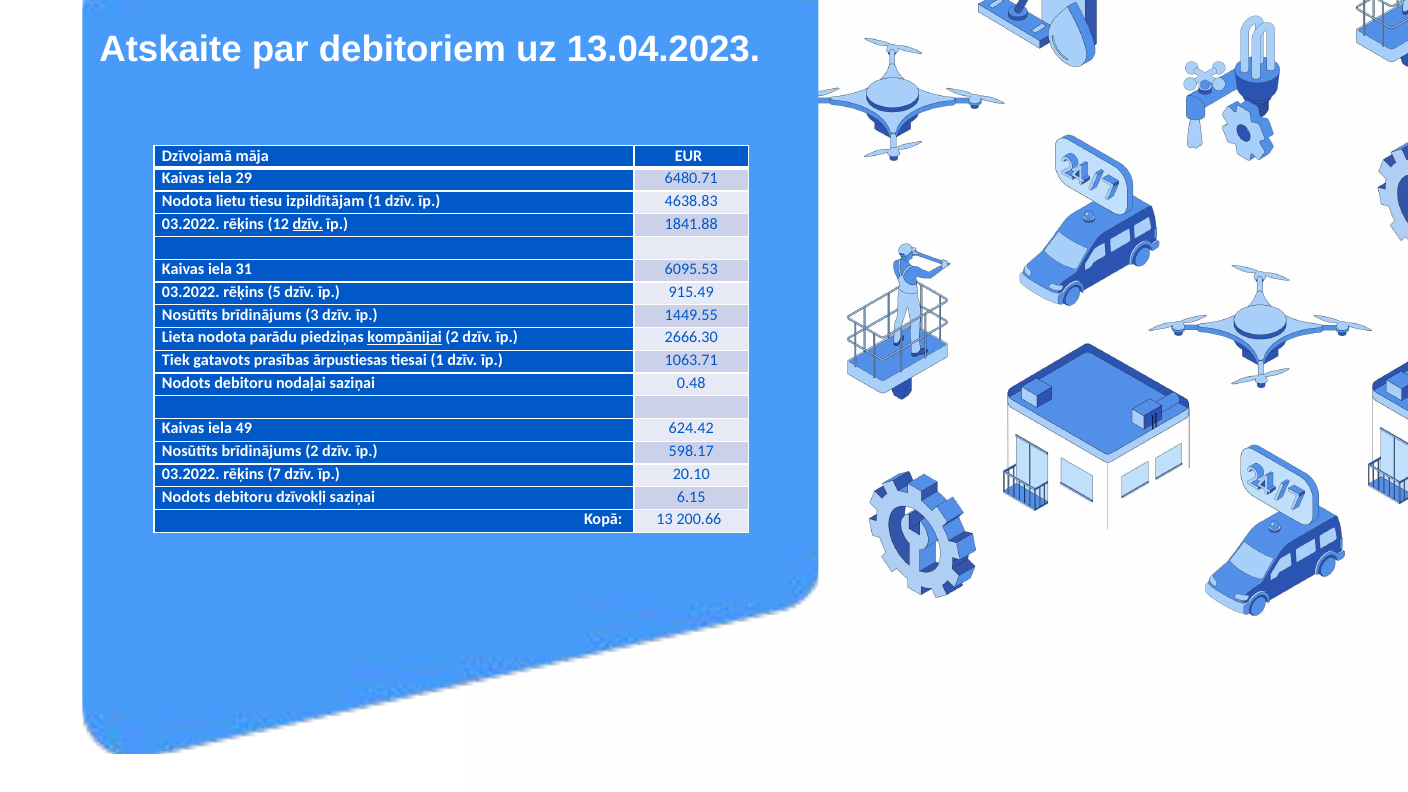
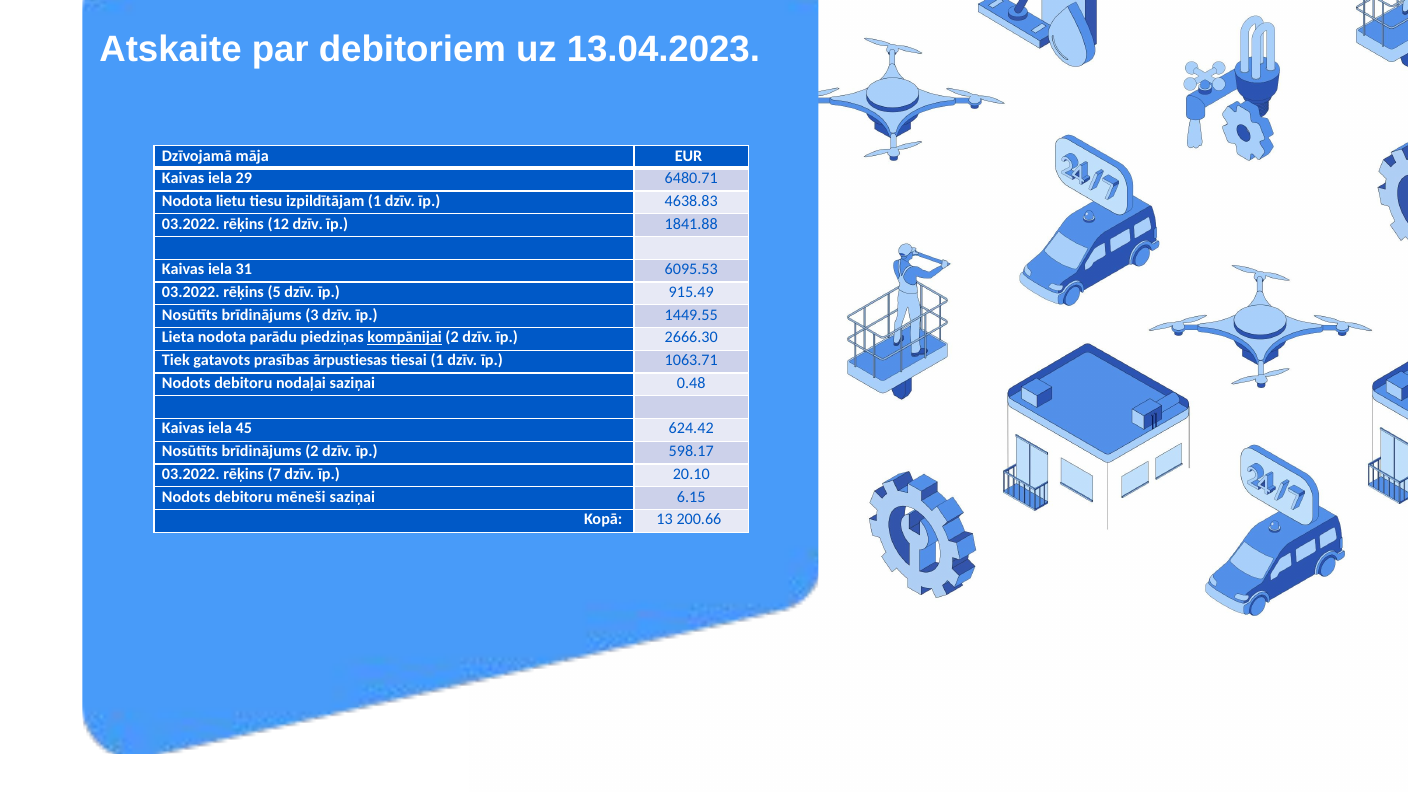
dzīv underline: present -> none (308, 224)
49: 49 -> 45 (244, 429)
dzīvokļi: dzīvokļi -> mēneši (301, 497)
